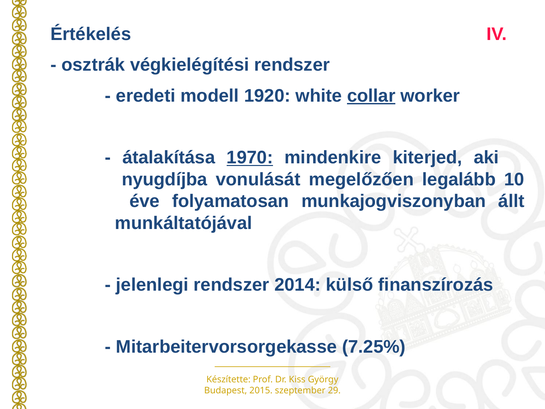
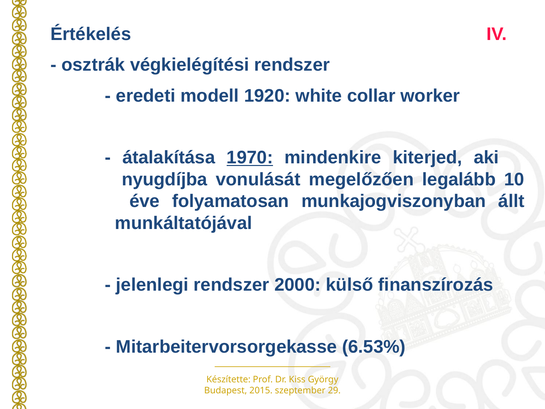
collar underline: present -> none (371, 96)
2014: 2014 -> 2000 (298, 285)
7.25%: 7.25% -> 6.53% (374, 346)
